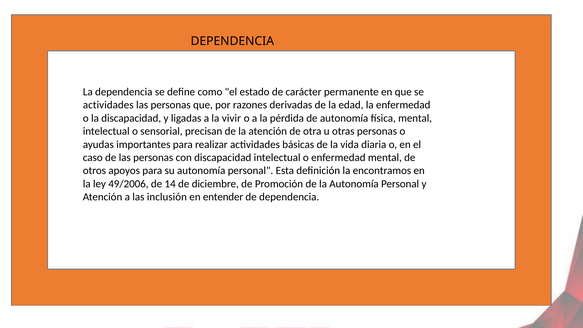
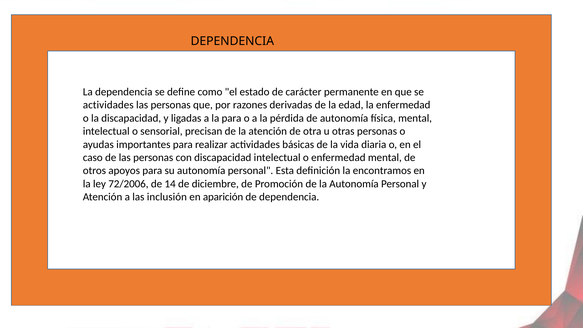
la vivir: vivir -> para (232, 118)
49/2006: 49/2006 -> 72/2006 (128, 184)
entender: entender -> aparición (223, 197)
